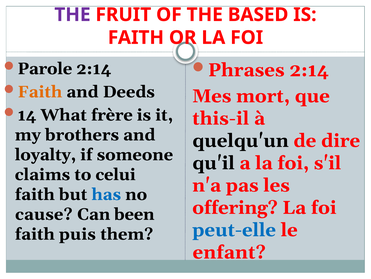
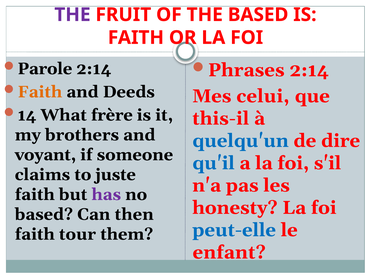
mort: mort -> celui (263, 96)
quelqu'un colour: black -> blue (240, 140)
loyalty: loyalty -> voyant (45, 154)
qu'il colour: black -> blue (213, 163)
celui: celui -> juste (116, 174)
has colour: blue -> purple (106, 194)
offering: offering -> honesty (235, 207)
cause: cause -> based (44, 214)
been: been -> then (134, 214)
puis: puis -> tour (77, 234)
